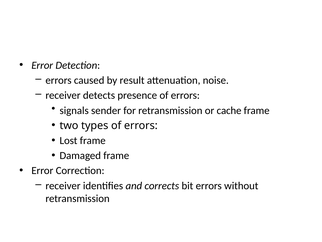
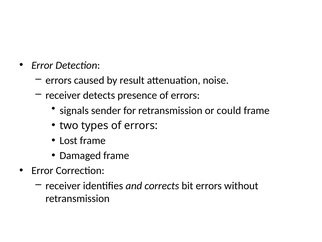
cache: cache -> could (229, 110)
